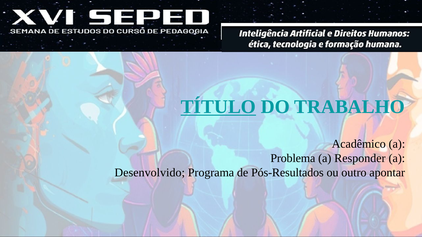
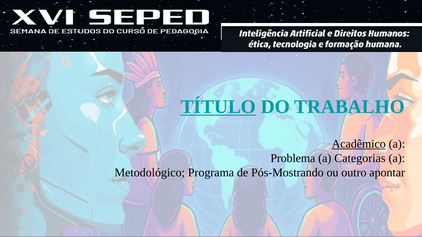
Acadêmico underline: none -> present (359, 144)
Responder: Responder -> Categorias (360, 158)
Desenvolvido: Desenvolvido -> Metodológico (150, 173)
Pós-Resultados: Pós-Resultados -> Pós-Mostrando (287, 173)
